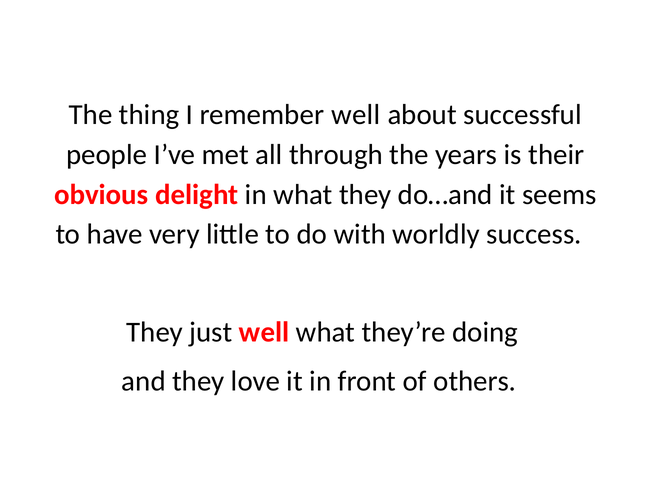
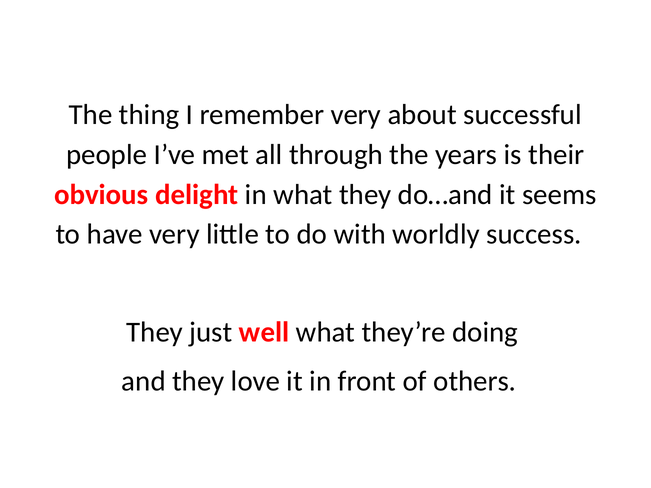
remember well: well -> very (356, 115)
